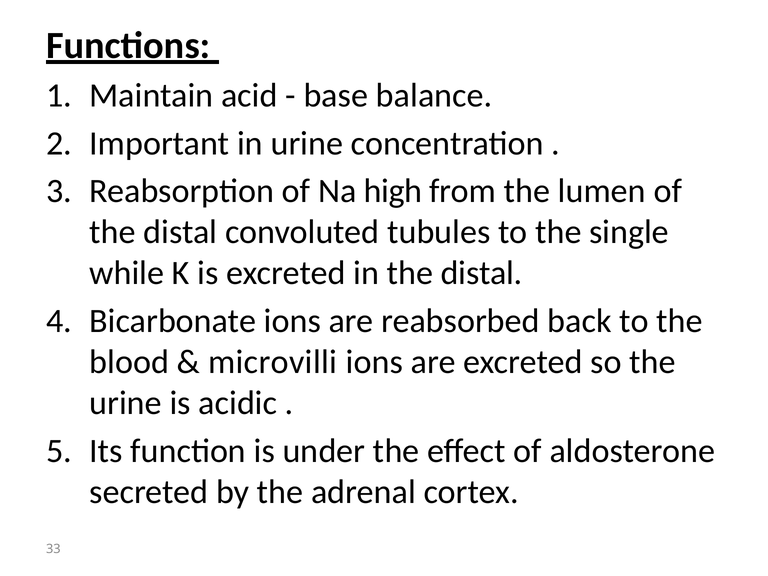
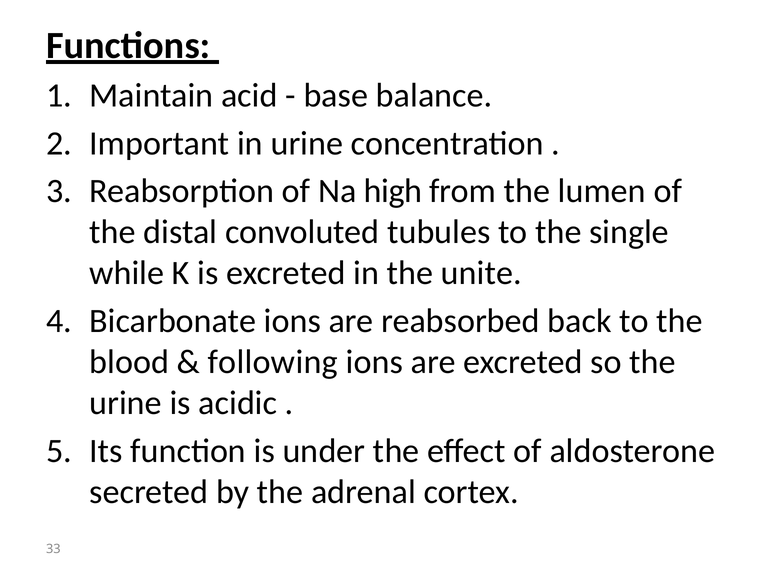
in the distal: distal -> unite (481, 273)
microvilli: microvilli -> following (273, 362)
